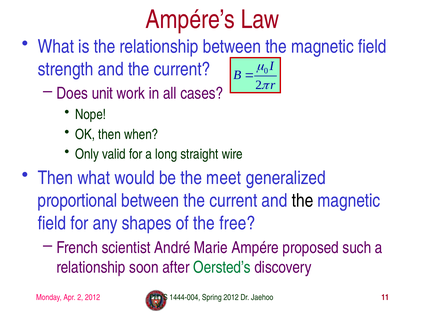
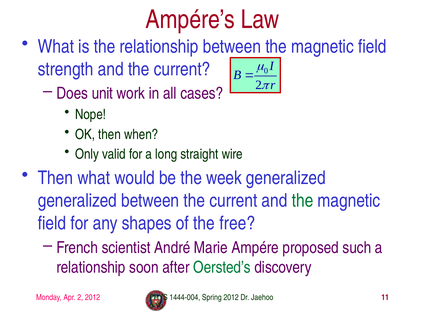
meet: meet -> week (224, 178)
proportional: proportional -> generalized (77, 201)
the colour: black -> green (303, 201)
